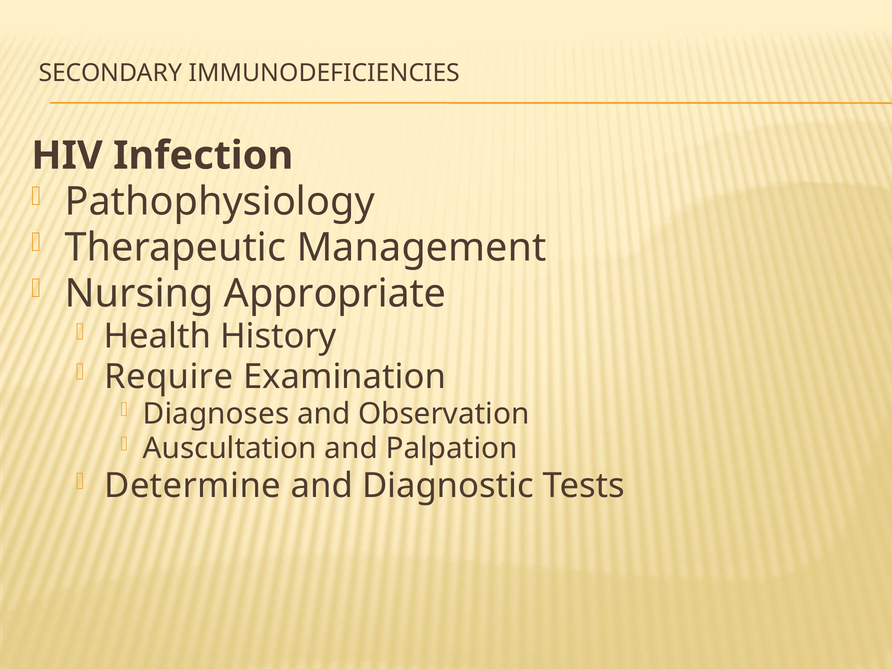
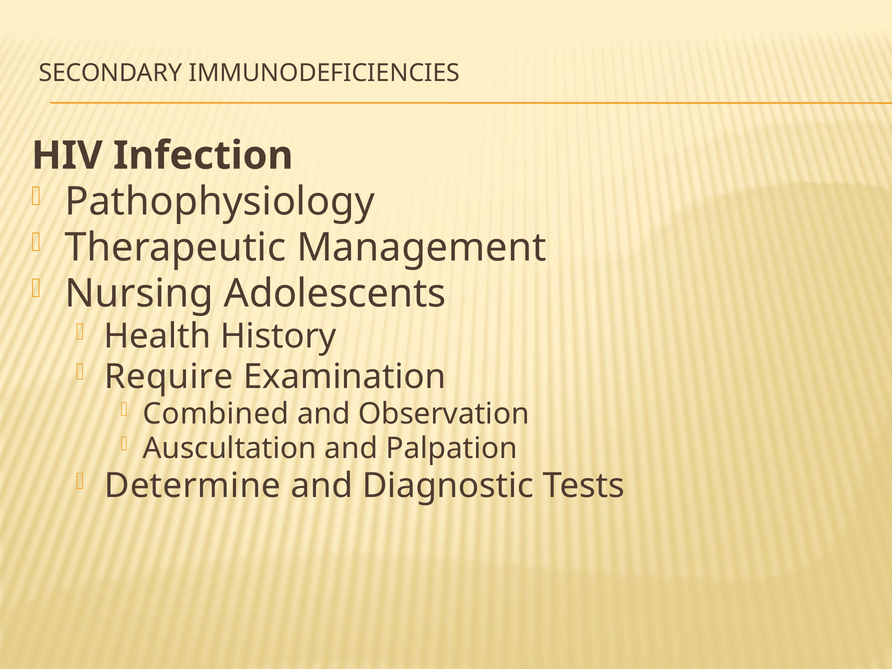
Appropriate: Appropriate -> Adolescents (335, 294)
Diagnoses: Diagnoses -> Combined (216, 414)
